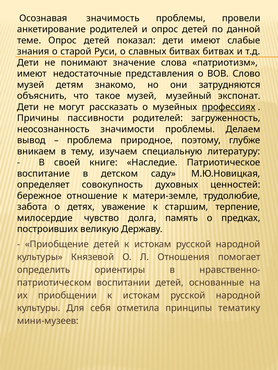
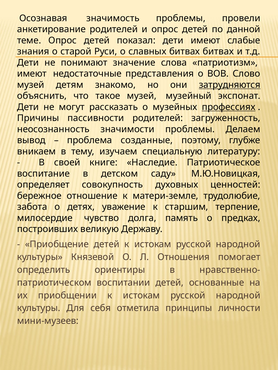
затрудняются underline: none -> present (230, 85)
природное: природное -> созданные (147, 141)
тематику: тематику -> личности (239, 309)
